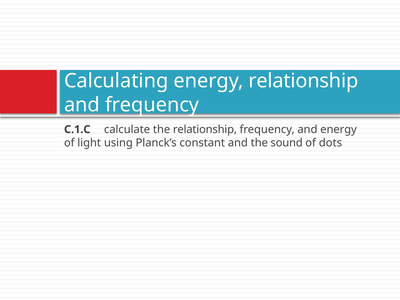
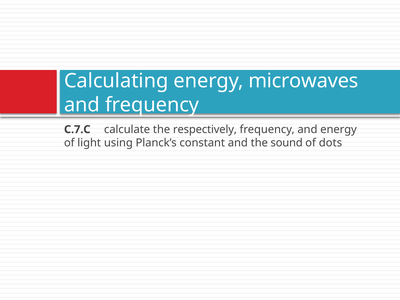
energy relationship: relationship -> microwaves (303, 81)
C.1.C: C.1.C -> C.7.C (77, 129)
the relationship: relationship -> respectively (205, 129)
